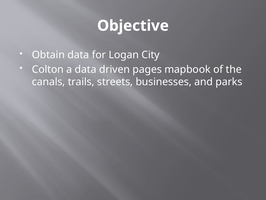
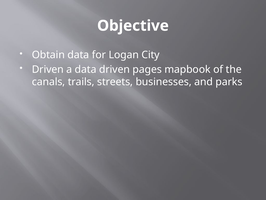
Colton: Colton -> Driven (48, 69)
